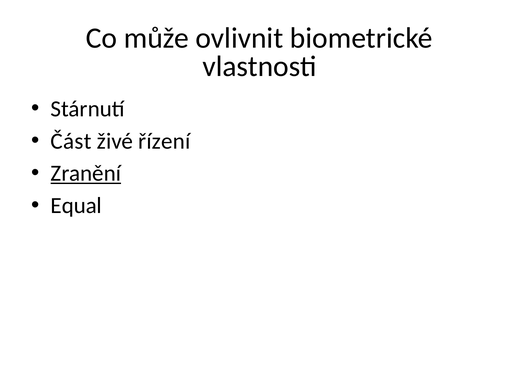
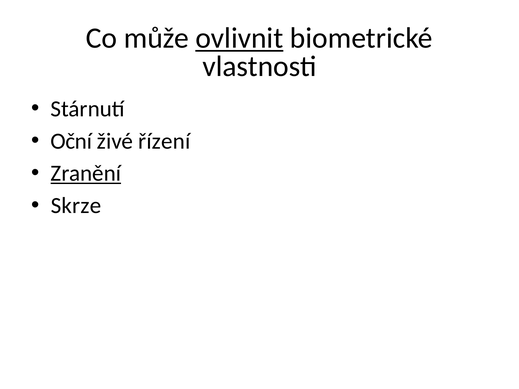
ovlivnit underline: none -> present (239, 38)
Část: Část -> Oční (71, 141)
Equal: Equal -> Skrze (76, 206)
